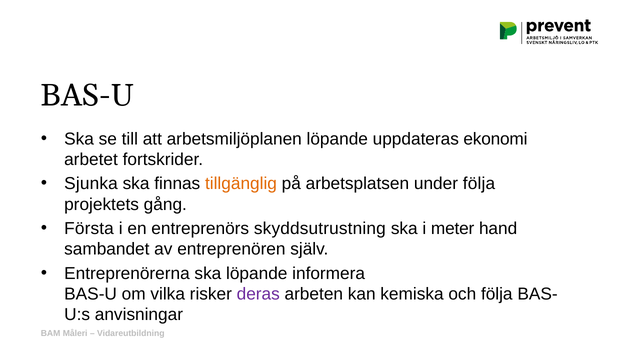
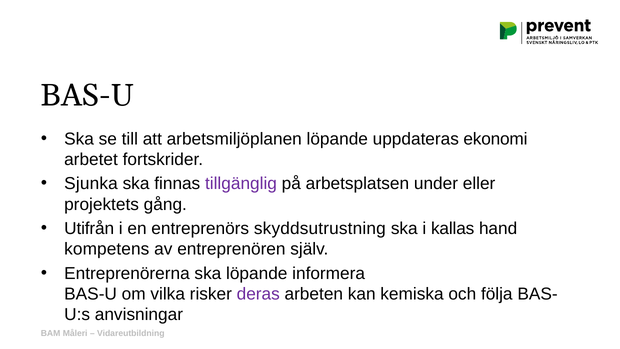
tillgänglig colour: orange -> purple (241, 184)
under följa: följa -> eller (479, 184)
Första: Första -> Utifrån (89, 228)
meter: meter -> kallas (453, 228)
sambandet: sambandet -> kompetens (107, 249)
